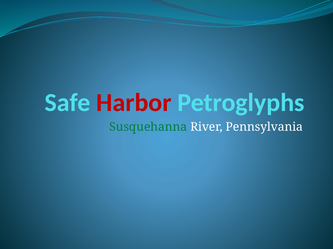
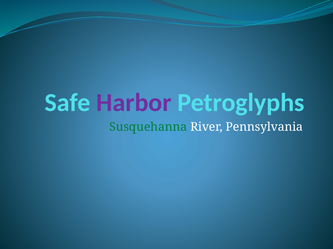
Harbor colour: red -> purple (134, 103)
